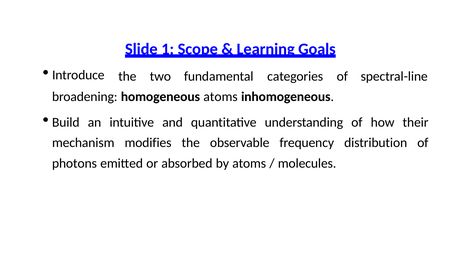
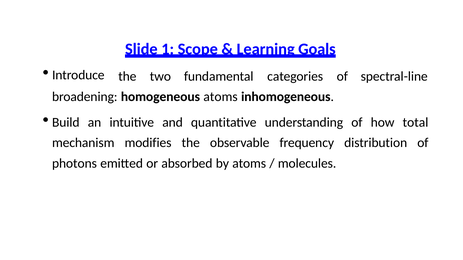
their: their -> total (416, 122)
